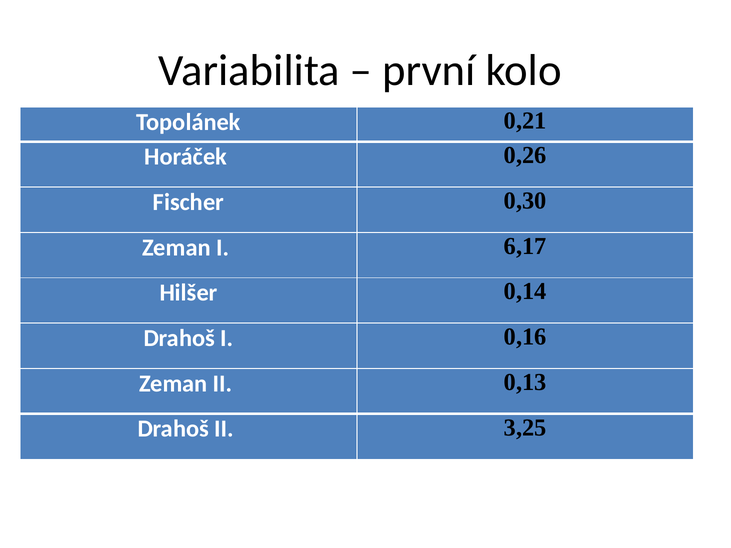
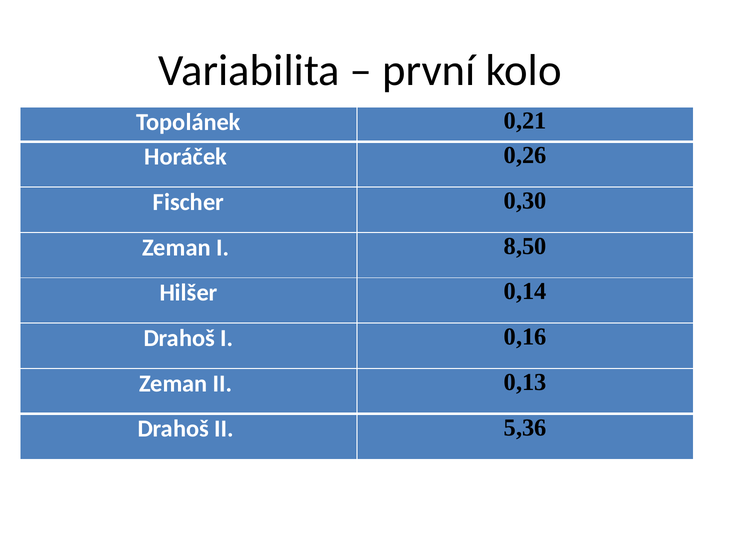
6,17: 6,17 -> 8,50 (525, 246)
3,25: 3,25 -> 5,36 (525, 428)
